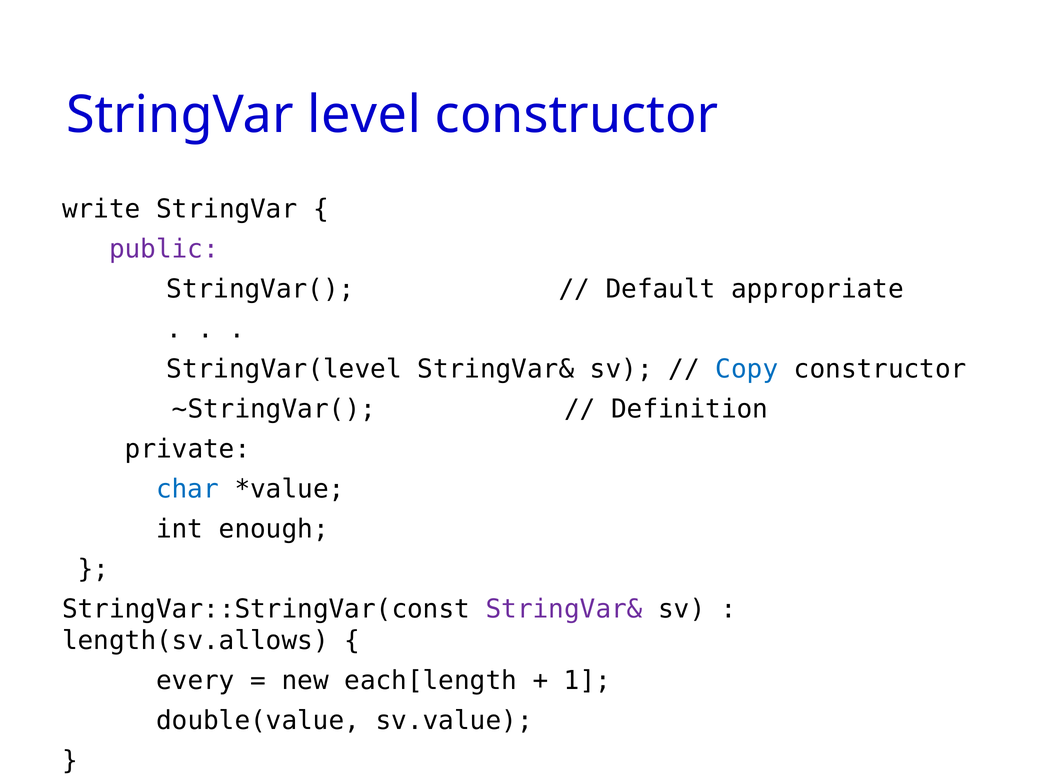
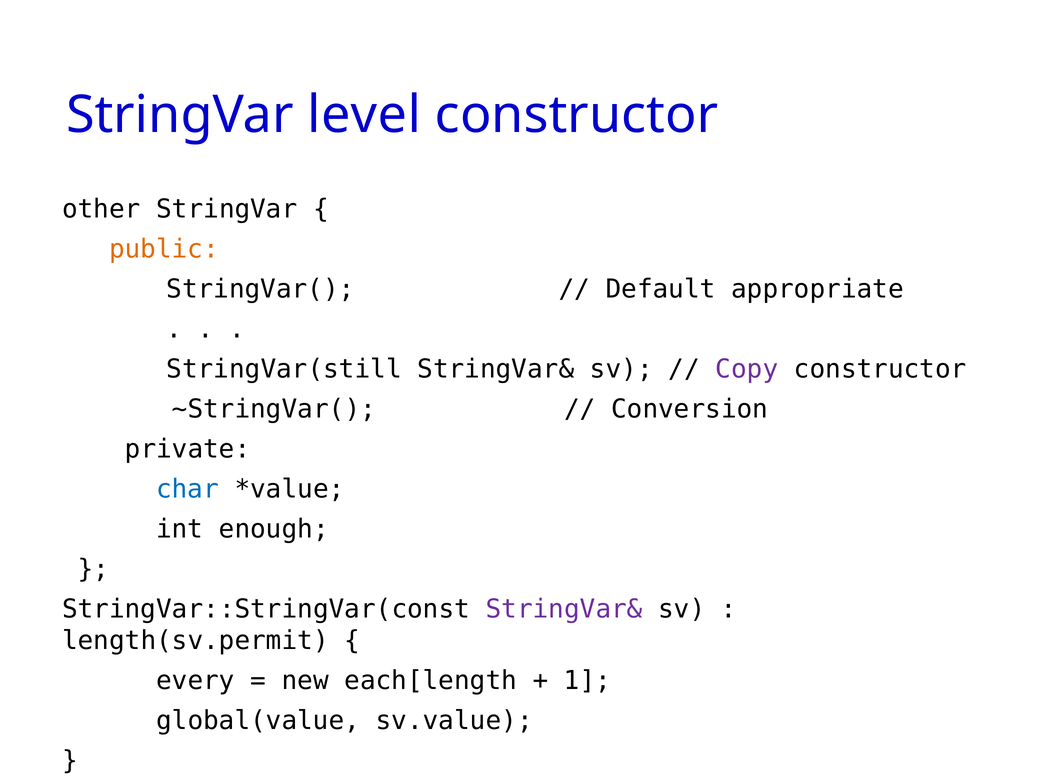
write: write -> other (101, 209)
public colour: purple -> orange (164, 249)
StringVar(level: StringVar(level -> StringVar(still (284, 369)
Copy colour: blue -> purple (747, 369)
Definition: Definition -> Conversion (690, 409)
length(sv.allows: length(sv.allows -> length(sv.permit (195, 640)
double(value: double(value -> global(value (258, 720)
